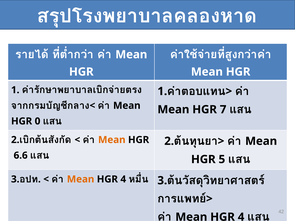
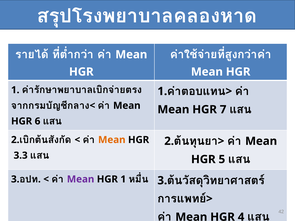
0: 0 -> 6 (38, 121)
6.6: 6.6 -> 3.3 (21, 156)
Mean colour: orange -> purple (81, 179)
4: 4 -> 1 (123, 179)
